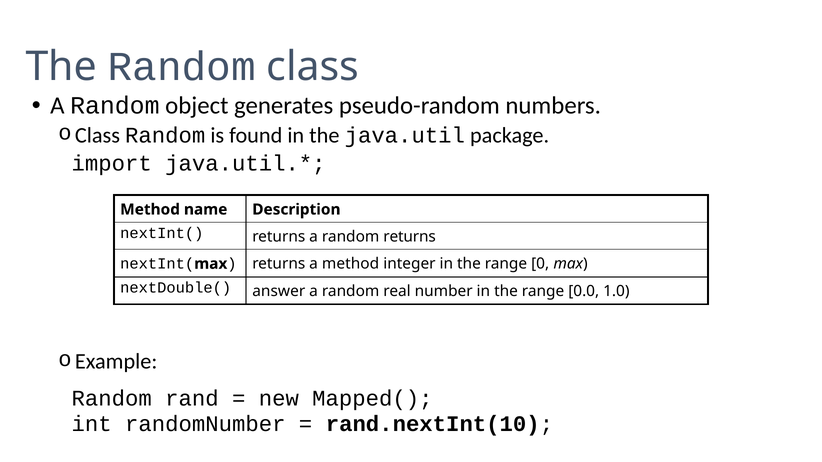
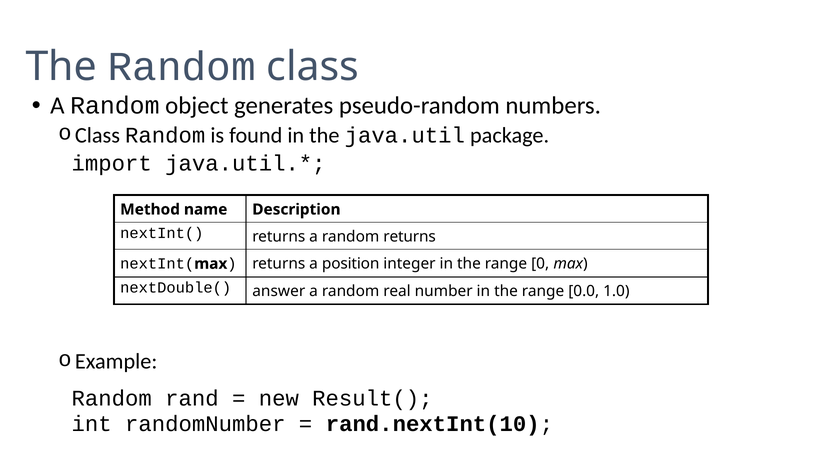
a method: method -> position (351, 264)
Mapped(: Mapped( -> Result( (372, 399)
